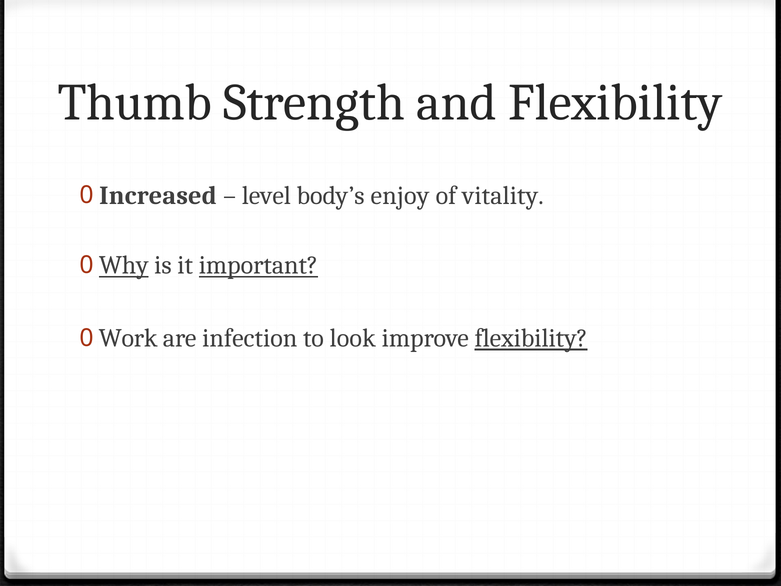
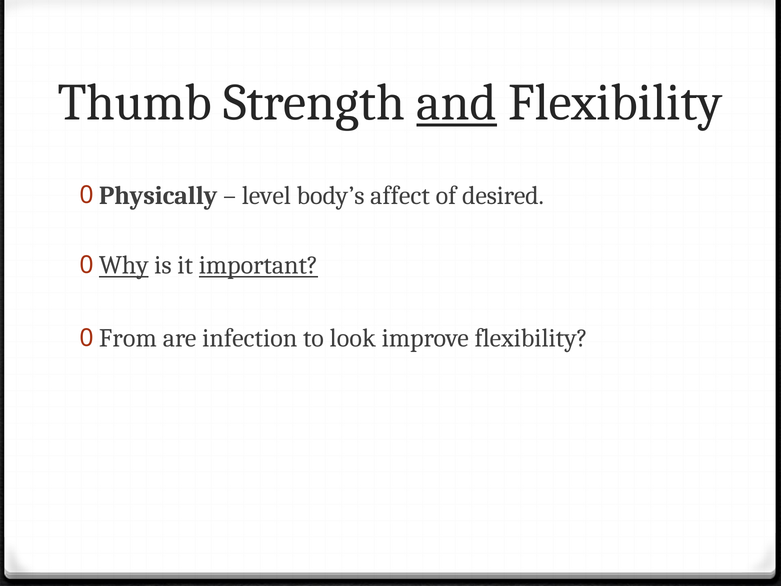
and underline: none -> present (457, 103)
Increased: Increased -> Physically (158, 195)
enjoy: enjoy -> affect (400, 195)
vitality: vitality -> desired (503, 195)
Work: Work -> From (128, 338)
flexibility underline: present -> none (531, 338)
